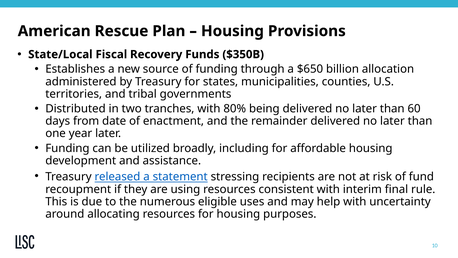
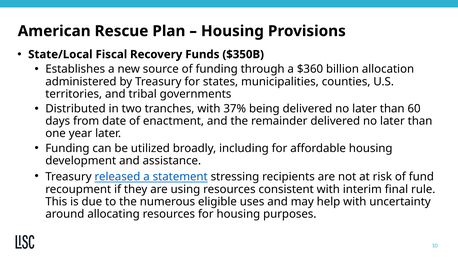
$650: $650 -> $360 (310, 69)
80%: 80% -> 37% (235, 109)
